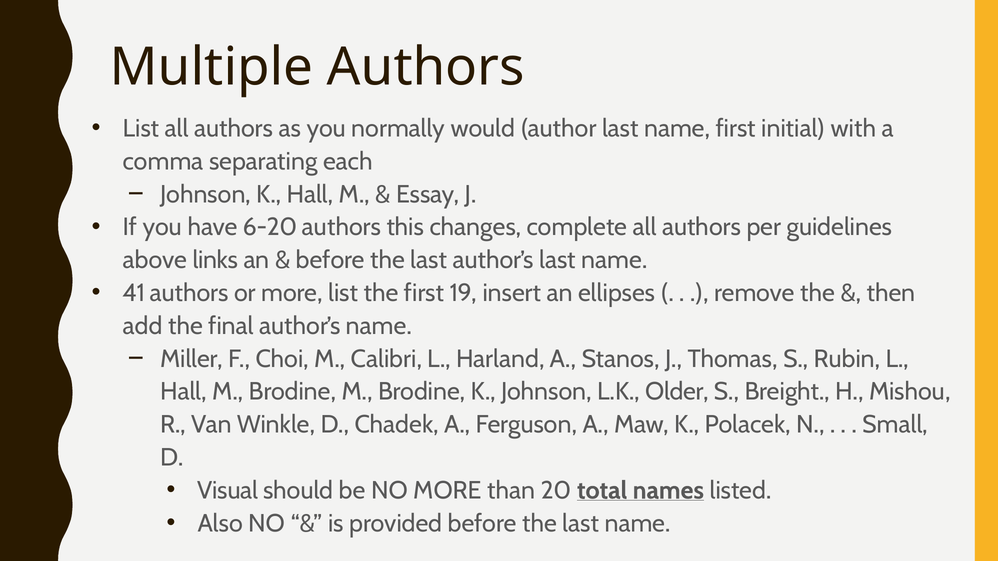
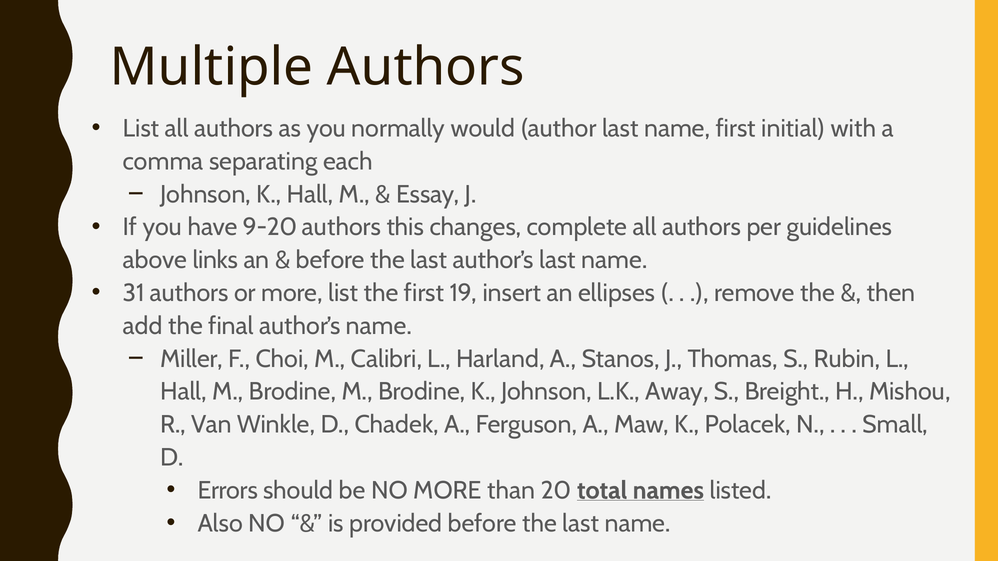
6-20: 6-20 -> 9-20 (270, 227)
41: 41 -> 31 (134, 293)
Older: Older -> Away (677, 392)
Visual: Visual -> Errors (228, 491)
